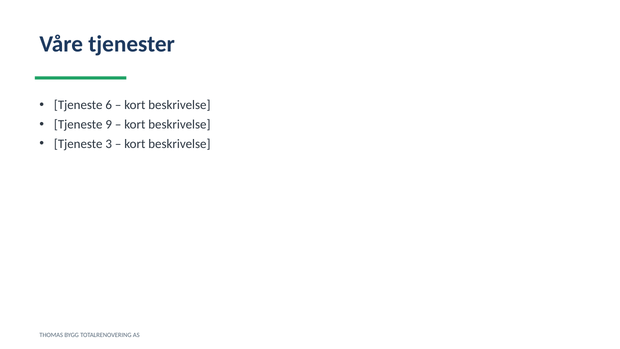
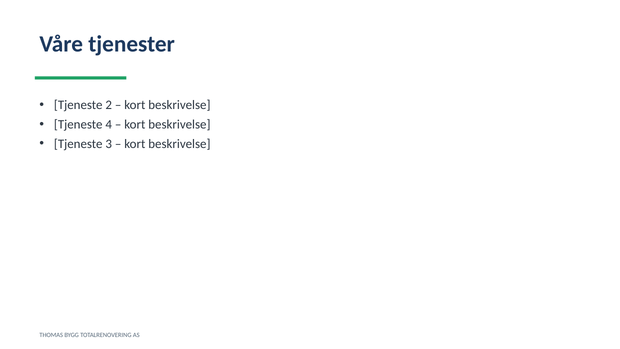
6: 6 -> 2 (109, 105)
9: 9 -> 4 (109, 124)
